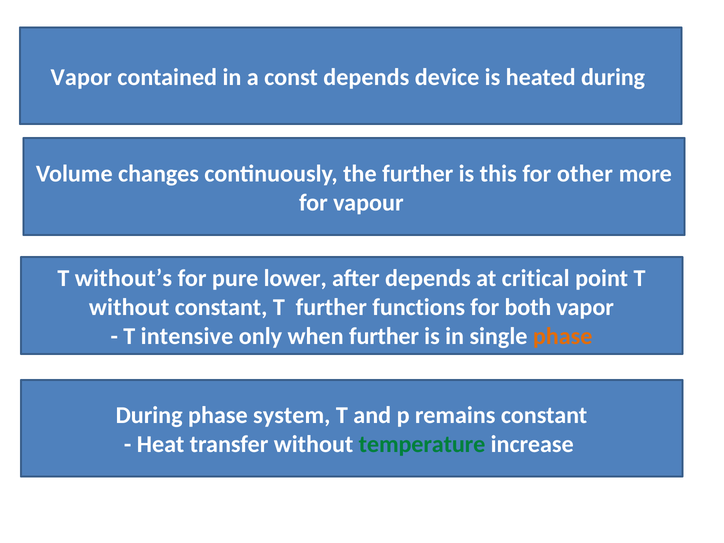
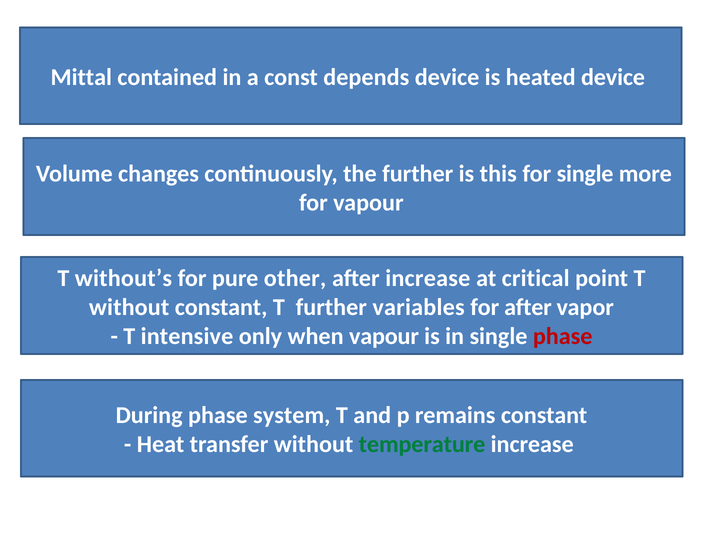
Vapor: Vapor -> Mittal (81, 77)
heated during: during -> device (613, 77)
for other: other -> single (585, 174)
lower: lower -> other (295, 278)
after depends: depends -> increase (428, 278)
functions: functions -> variables (419, 307)
for both: both -> after (528, 307)
when further: further -> vapour (384, 336)
phase colour: orange -> red (563, 336)
